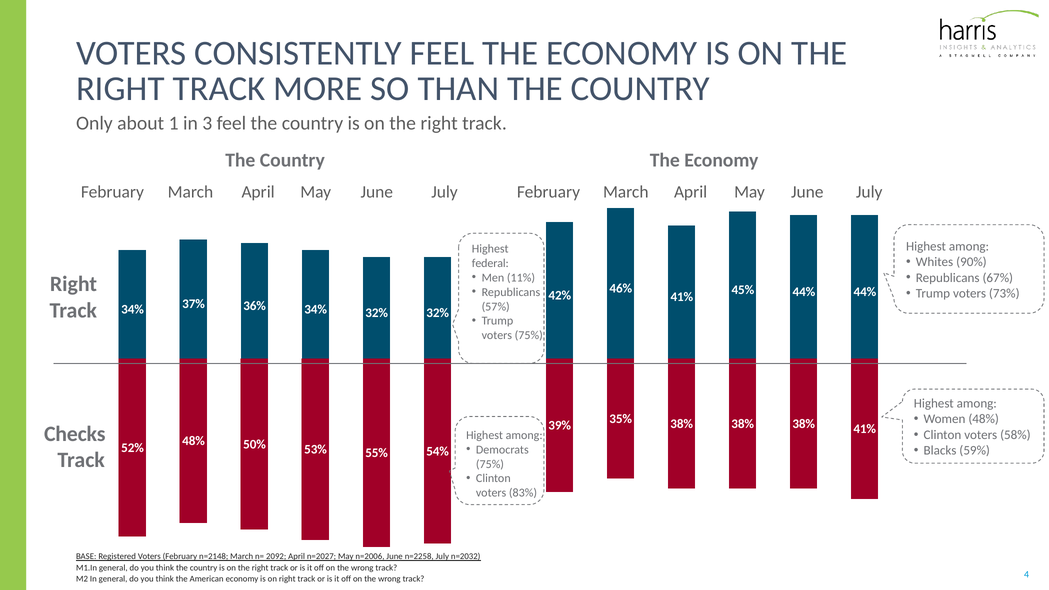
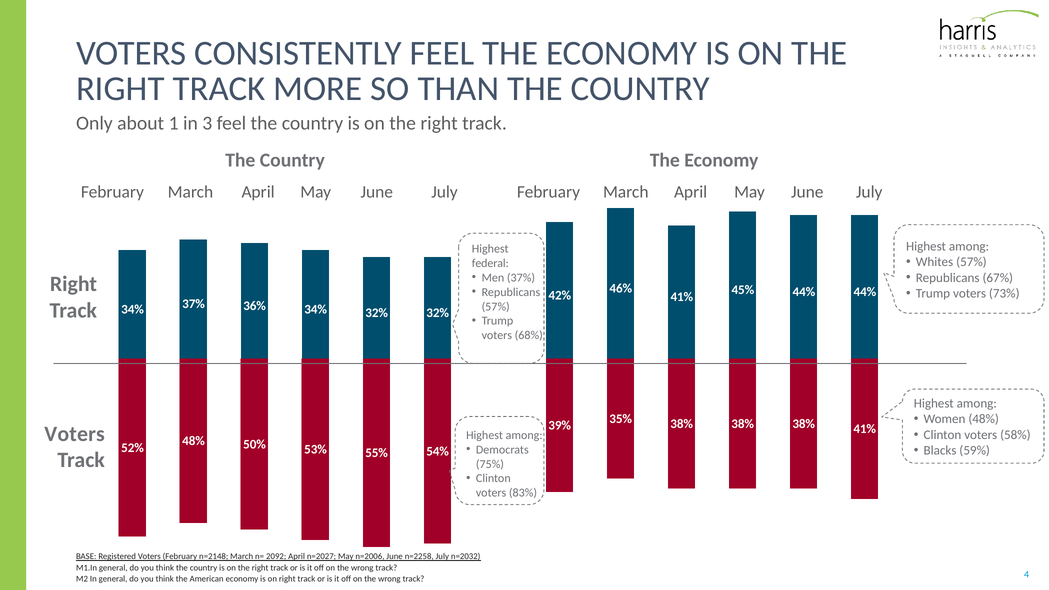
Whites 90%: 90% -> 57% (971, 262)
Men 11%: 11% -> 37% (521, 278)
voters 75%: 75% -> 68% (529, 335)
Checks: Checks -> Voters (75, 434)
